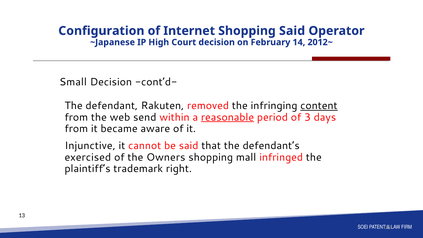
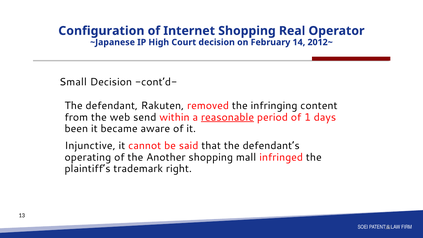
Shopping Said: Said -> Real (292, 31)
content underline: present -> none (319, 106)
3: 3 -> 1 (308, 117)
from: from -> been (76, 129)
exercised: exercised -> operating (88, 157)
Owners: Owners -> Another (166, 157)
